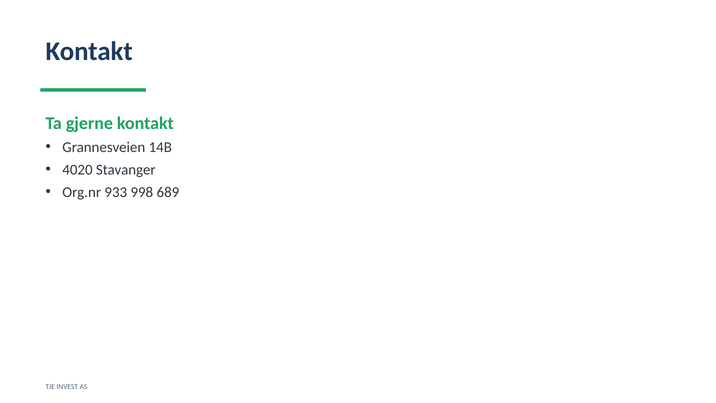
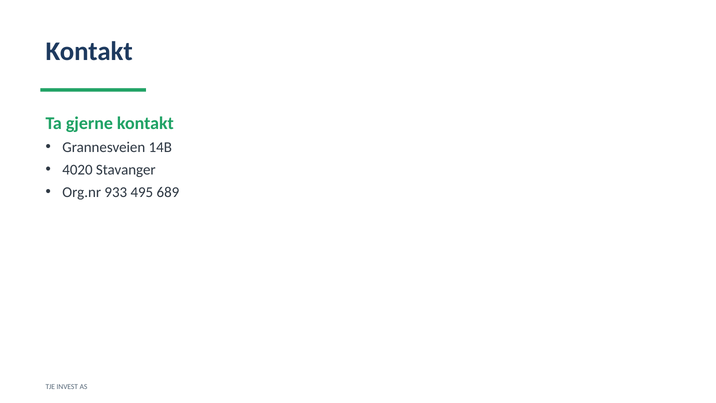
998: 998 -> 495 (142, 192)
